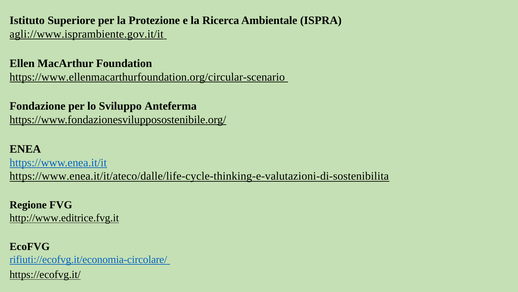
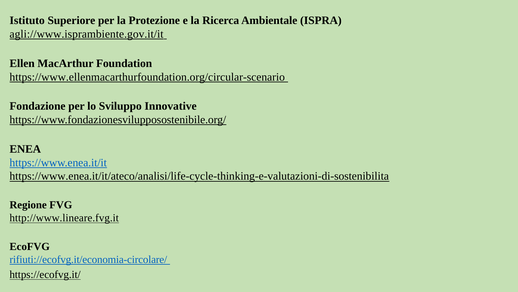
Anteferma: Anteferma -> Innovative (171, 106)
https://www.enea.it/it/ateco/dalle/life-cycle-thinking-e-valutazioni-di-sostenibilita: https://www.enea.it/it/ateco/dalle/life-cycle-thinking-e-valutazioni-di-sostenibilita -> https://www.enea.it/it/ateco/analisi/life-cycle-thinking-e-valutazioni-di-sostenibilita (199, 176)
http://www.editrice.fvg.it: http://www.editrice.fvg.it -> http://www.lineare.fvg.it (64, 218)
